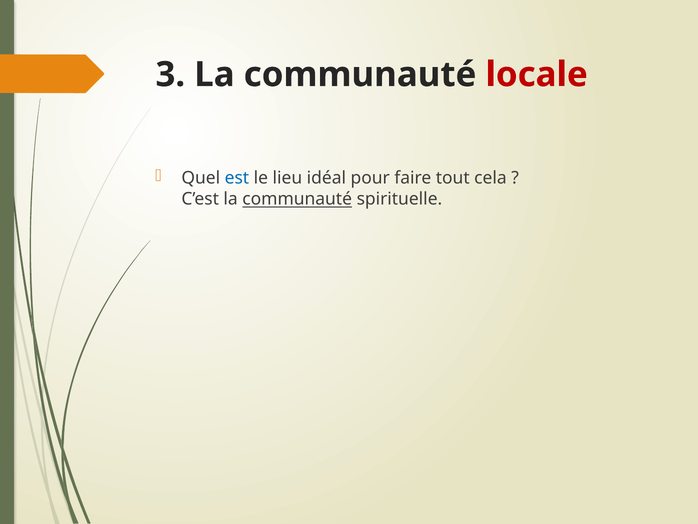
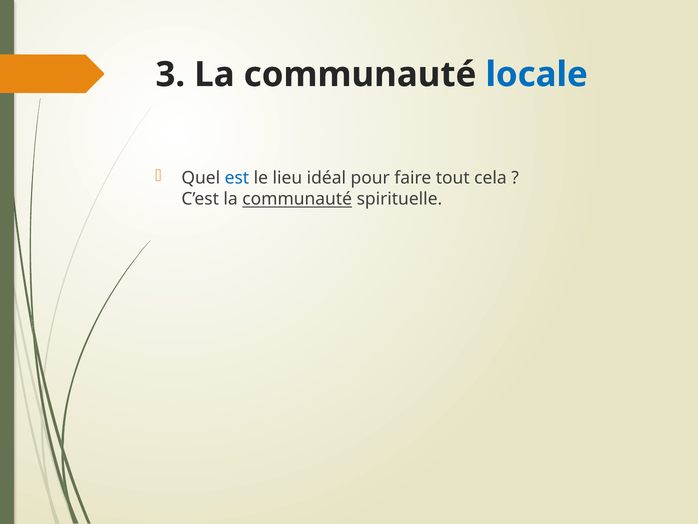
locale colour: red -> blue (537, 75)
